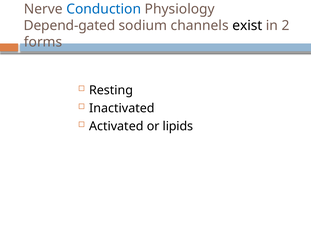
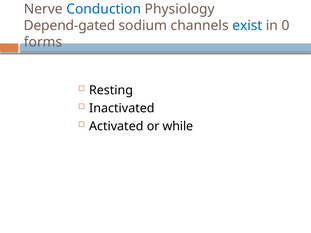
exist colour: black -> blue (247, 26)
2: 2 -> 0 (286, 26)
lipids: lipids -> while (178, 126)
